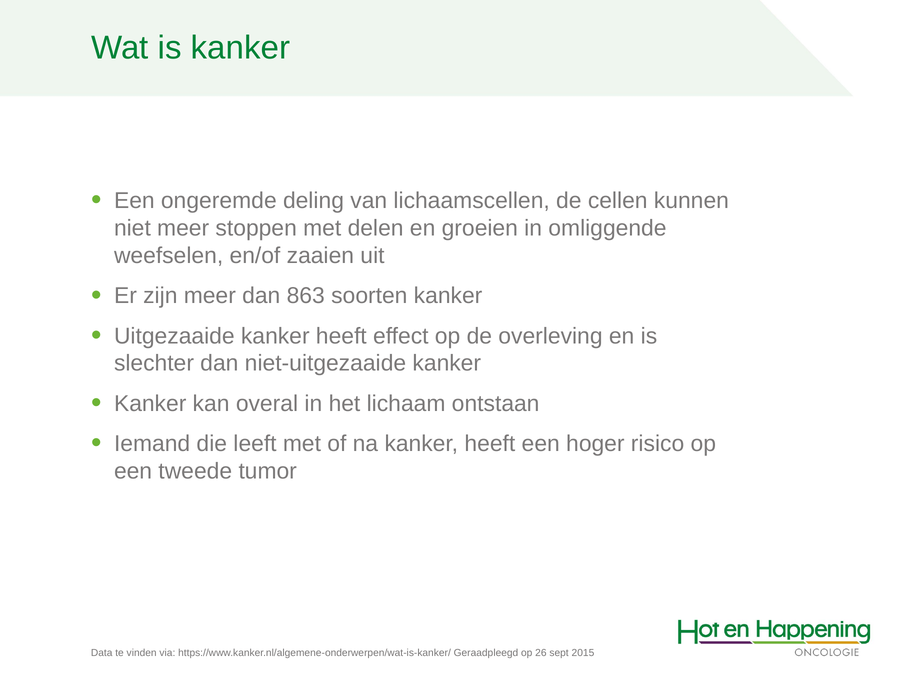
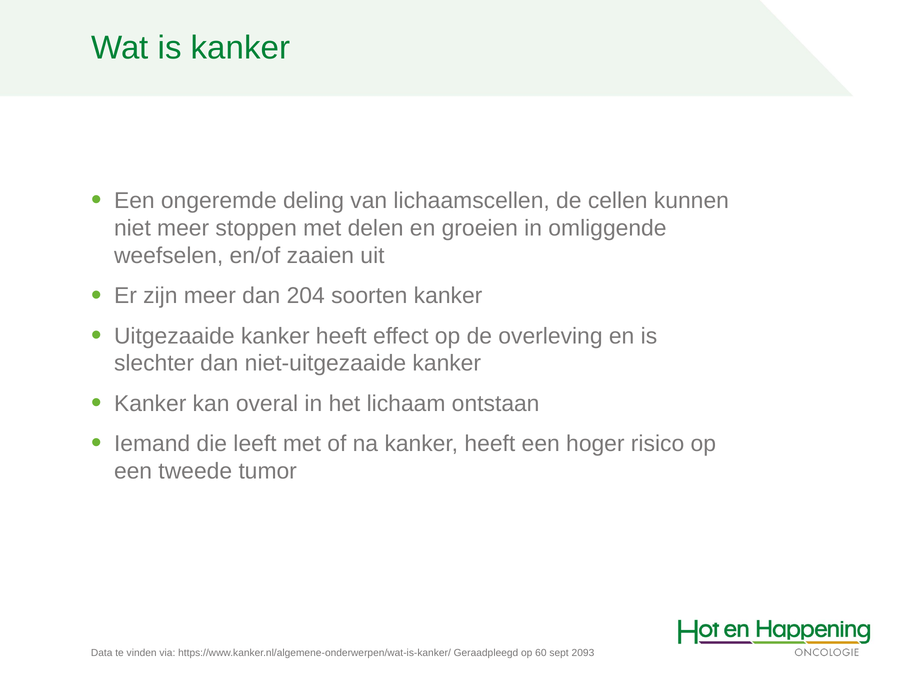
863: 863 -> 204 (306, 296)
26: 26 -> 60 (541, 653)
2015: 2015 -> 2093 (583, 653)
